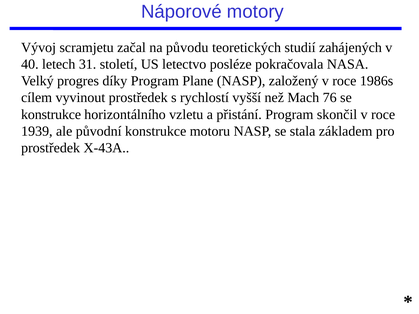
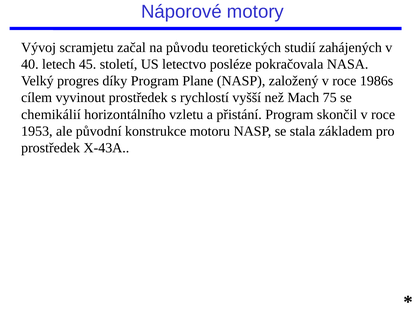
31: 31 -> 45 (88, 64)
76: 76 -> 75 (330, 98)
konstrukce: konstrukce -> chemikálií (51, 115)
1939: 1939 -> 1953 (37, 131)
